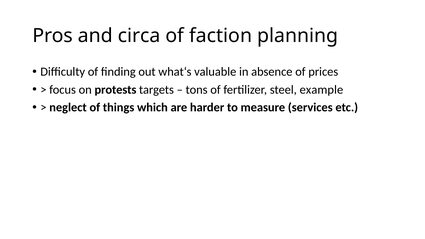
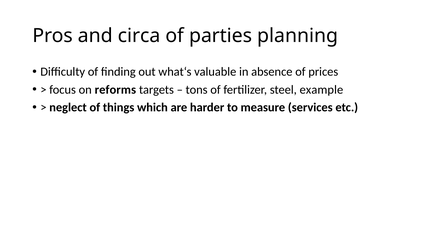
faction: faction -> parties (221, 36)
protests: protests -> reforms (115, 90)
